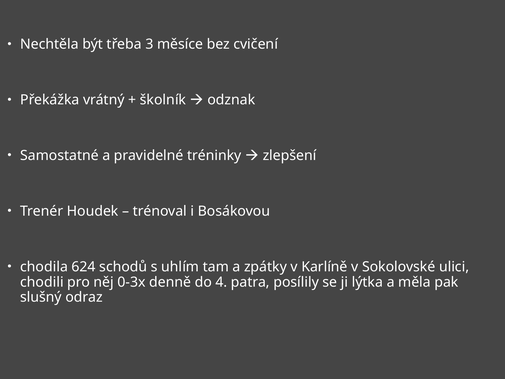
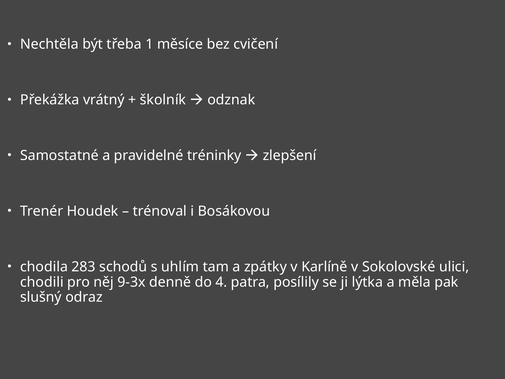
3: 3 -> 1 (149, 44)
624: 624 -> 283 (84, 267)
0-3x: 0-3x -> 9-3x (132, 282)
